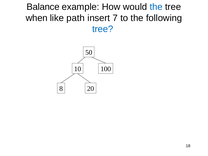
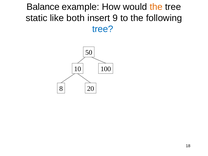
the colour: blue -> orange (156, 7)
when: when -> static (37, 18)
path: path -> both (76, 18)
7: 7 -> 9 (115, 18)
